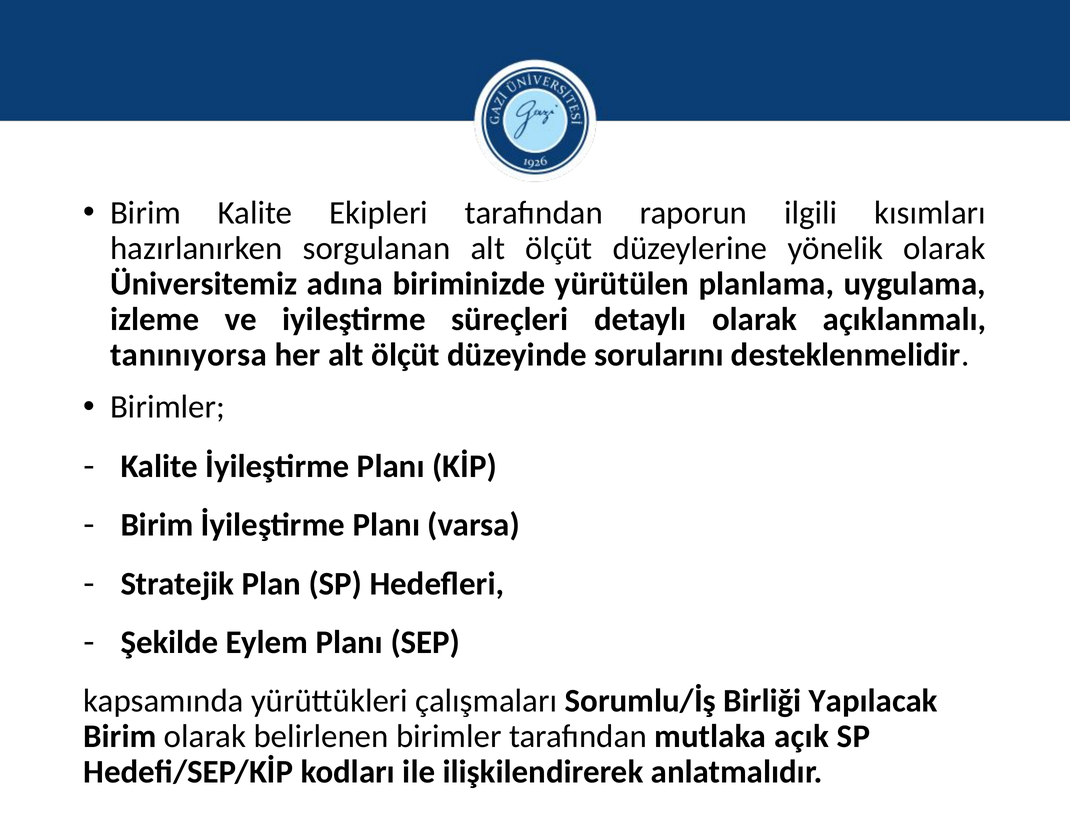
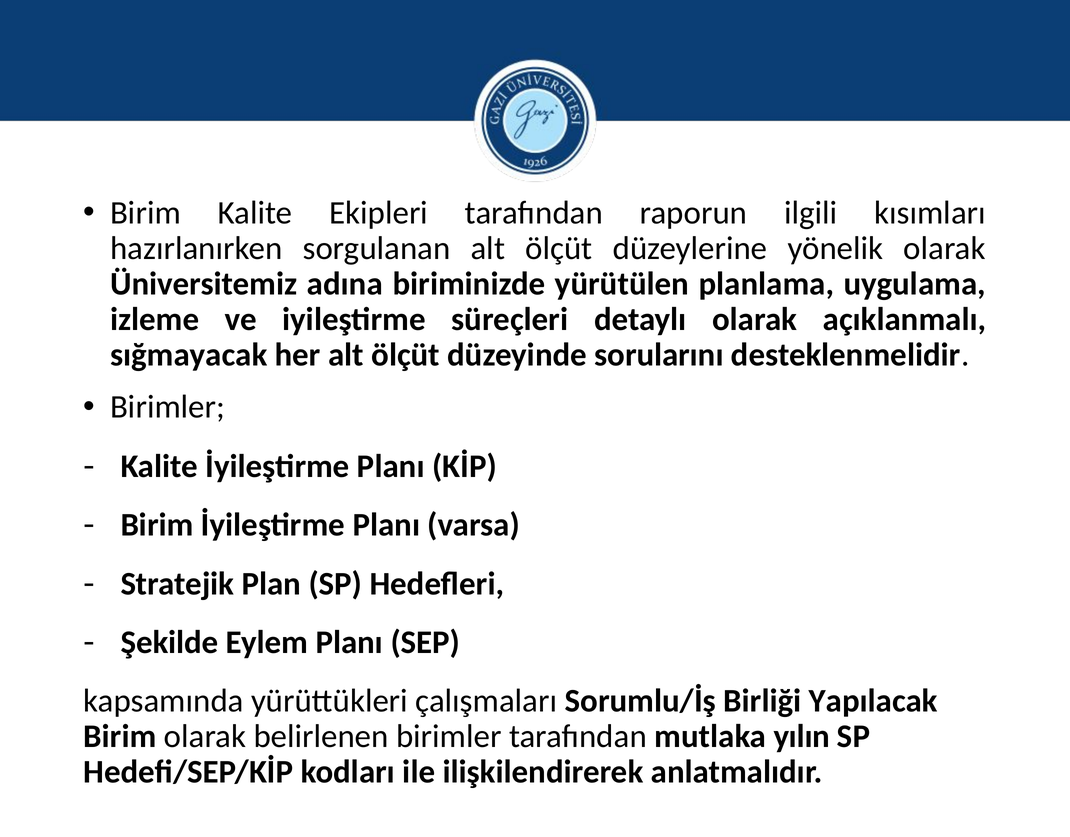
tanınıyorsa: tanınıyorsa -> sığmayacak (189, 355)
açık: açık -> yılın (802, 736)
